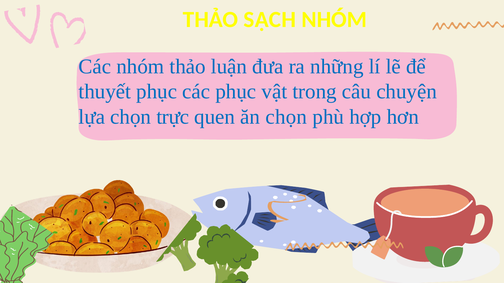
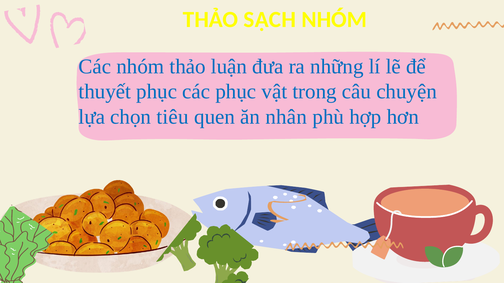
trực: trực -> tiêu (173, 117)
ăn chọn: chọn -> nhân (286, 117)
